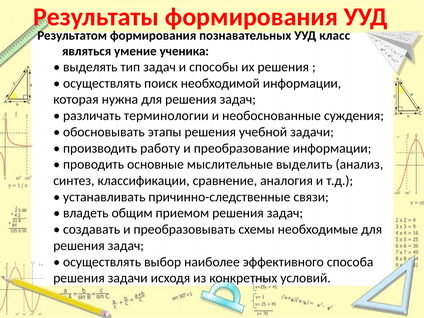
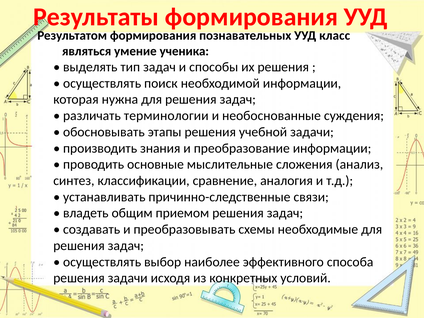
работу: работу -> знания (160, 148)
выделить: выделить -> сложения (304, 164)
